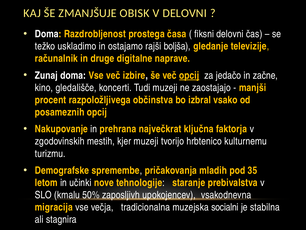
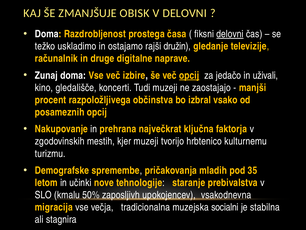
delovni underline: none -> present (230, 34)
boljša: boljša -> družin (177, 46)
začne: začne -> uživali (265, 75)
